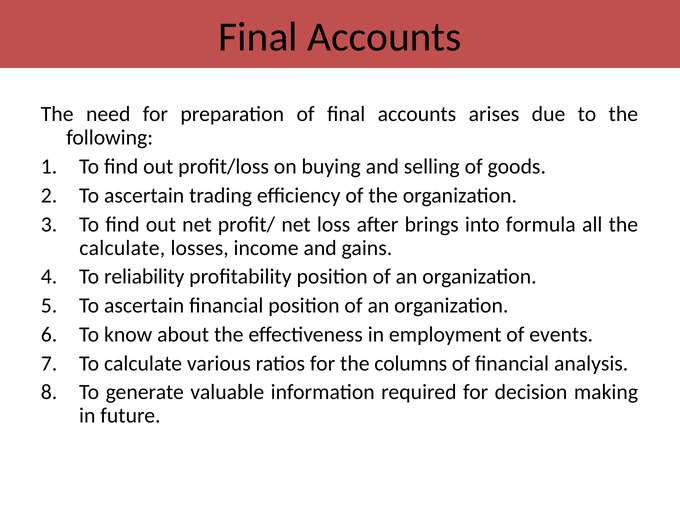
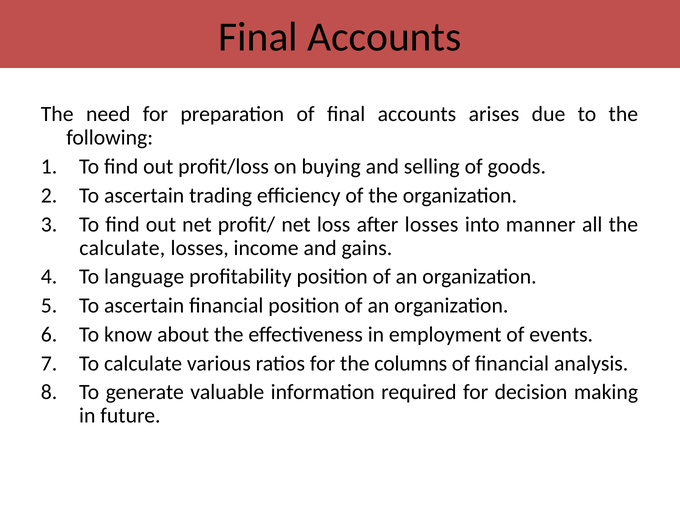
after brings: brings -> losses (432, 224)
formula: formula -> manner (541, 224)
reliability: reliability -> language (144, 277)
